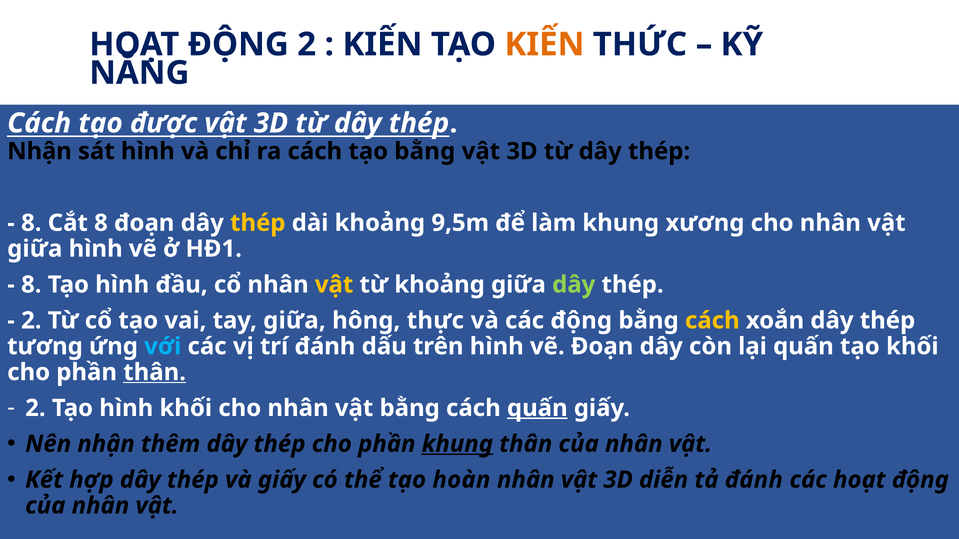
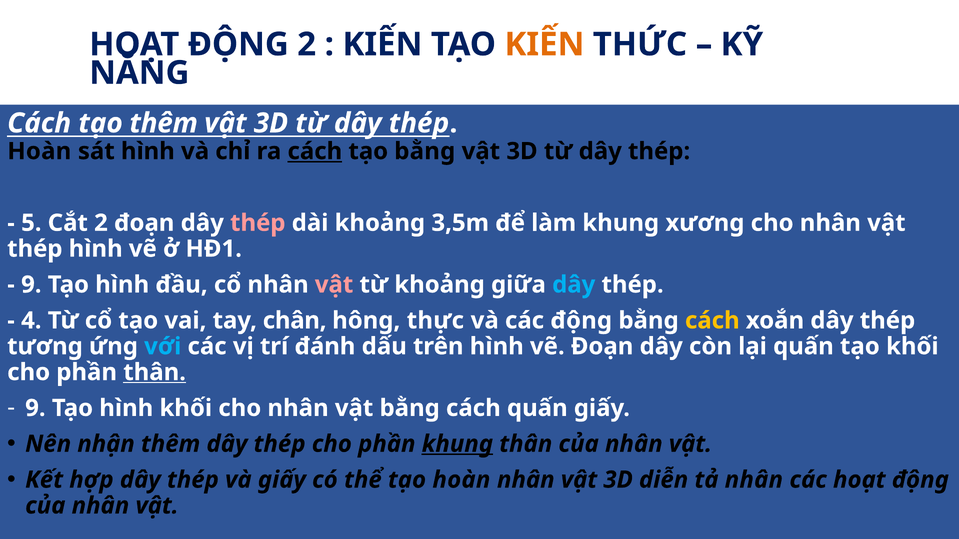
tạo được: được -> thêm (164, 123)
Nhận: Nhận -> Hoàn (39, 151)
cách underline: none -> present (315, 151)
8: 8 -> 5 (31, 223)
Cắt 8: 8 -> 2 (101, 223)
thép colour: yellow -> pink (258, 223)
9,5m: 9,5m -> 3,5m (460, 223)
giữa: giữa -> thép (35, 249)
8: 8 -> 9 (31, 285)
vật colour: yellow -> pink (334, 285)
dây colour: light green -> light blue (574, 285)
2: 2 -> 4 (31, 321)
tay giữa: giữa -> chân (295, 321)
2: 2 -> 9 (35, 408)
quấn underline: present -> none (537, 408)
tả đánh: đánh -> nhân (754, 480)
